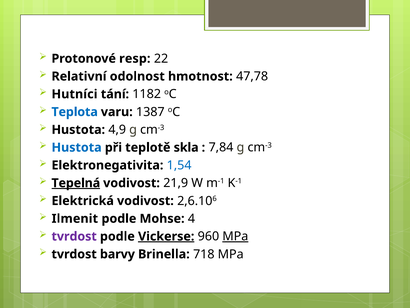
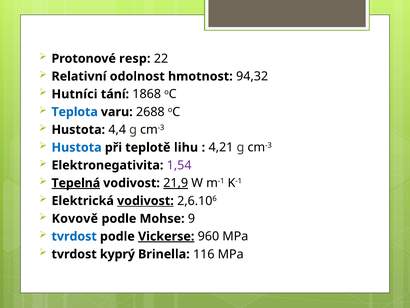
47,78: 47,78 -> 94,32 (252, 76)
1182: 1182 -> 1868 (147, 94)
1387: 1387 -> 2688 (150, 112)
4,9: 4,9 -> 4,4 (117, 130)
skla: skla -> lihu (186, 147)
7,84: 7,84 -> 4,21 (221, 147)
1,54 colour: blue -> purple (179, 165)
21,9 underline: none -> present (176, 183)
vodivost underline: none -> present (145, 201)
Ilmenit: Ilmenit -> Kovově (75, 218)
4: 4 -> 9 (191, 218)
tvrdost colour: purple -> blue (74, 236)
MPa underline: present -> none (235, 236)
barvy: barvy -> kyprý (117, 254)
718: 718 -> 116 (204, 254)
